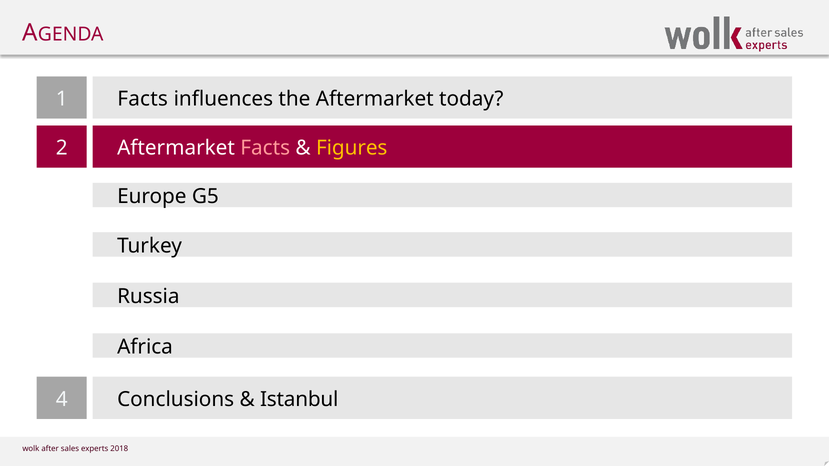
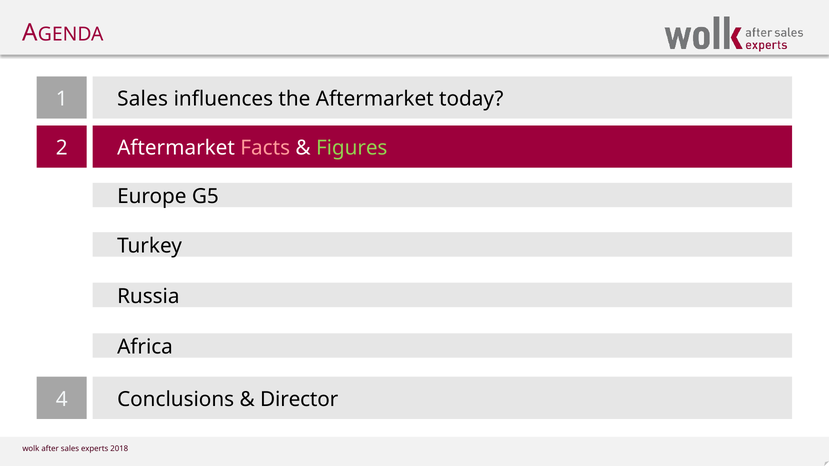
1 Facts: Facts -> Sales (143, 99)
Figures colour: yellow -> light green (352, 148)
Istanbul: Istanbul -> Director (299, 400)
